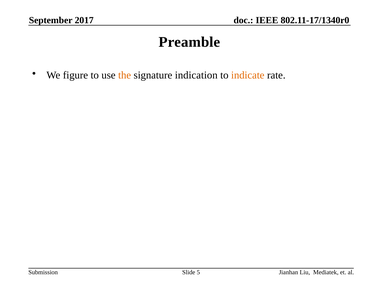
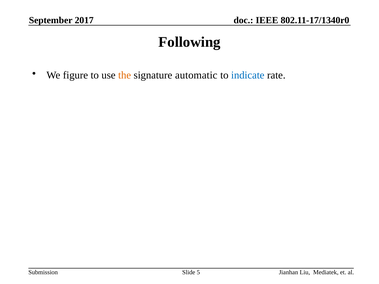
Preamble: Preamble -> Following (190, 42)
indication: indication -> automatic (196, 75)
indicate colour: orange -> blue (248, 75)
